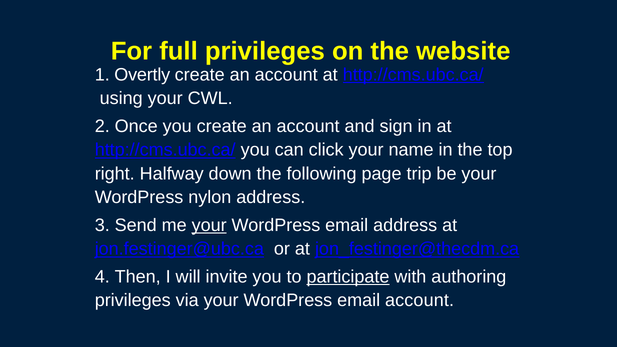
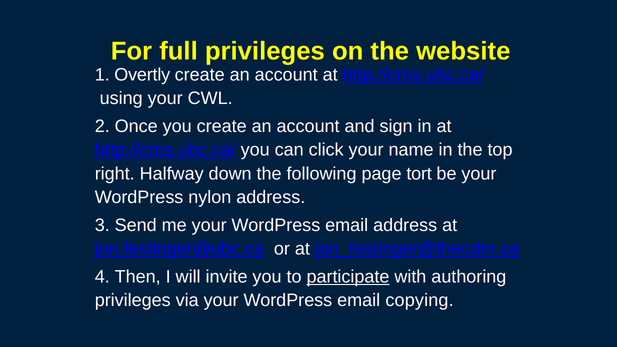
trip: trip -> tort (419, 174)
your underline: present -> none (209, 225)
email account: account -> copying (420, 301)
